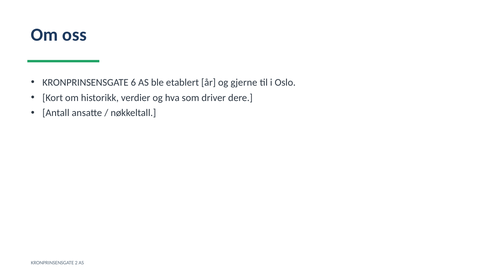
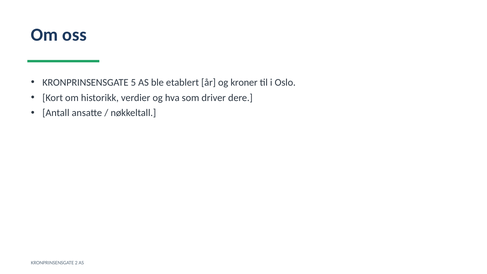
6: 6 -> 5 (133, 82)
gjerne: gjerne -> kroner (244, 82)
